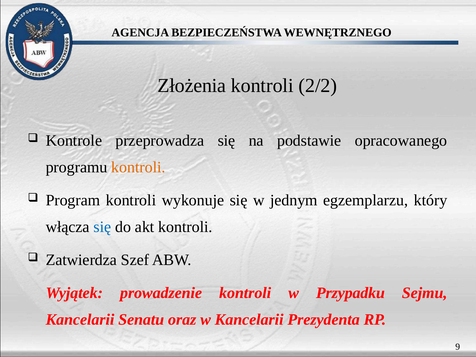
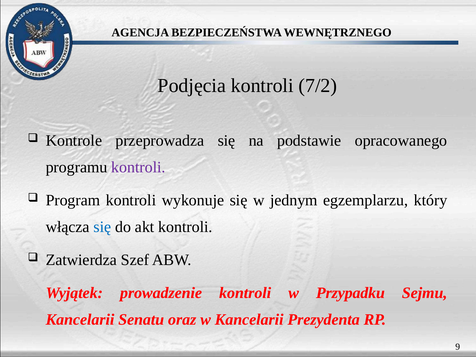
Złożenia: Złożenia -> Podjęcia (192, 85)
2/2: 2/2 -> 7/2 (318, 85)
kontroli colour: orange -> purple (138, 167)
